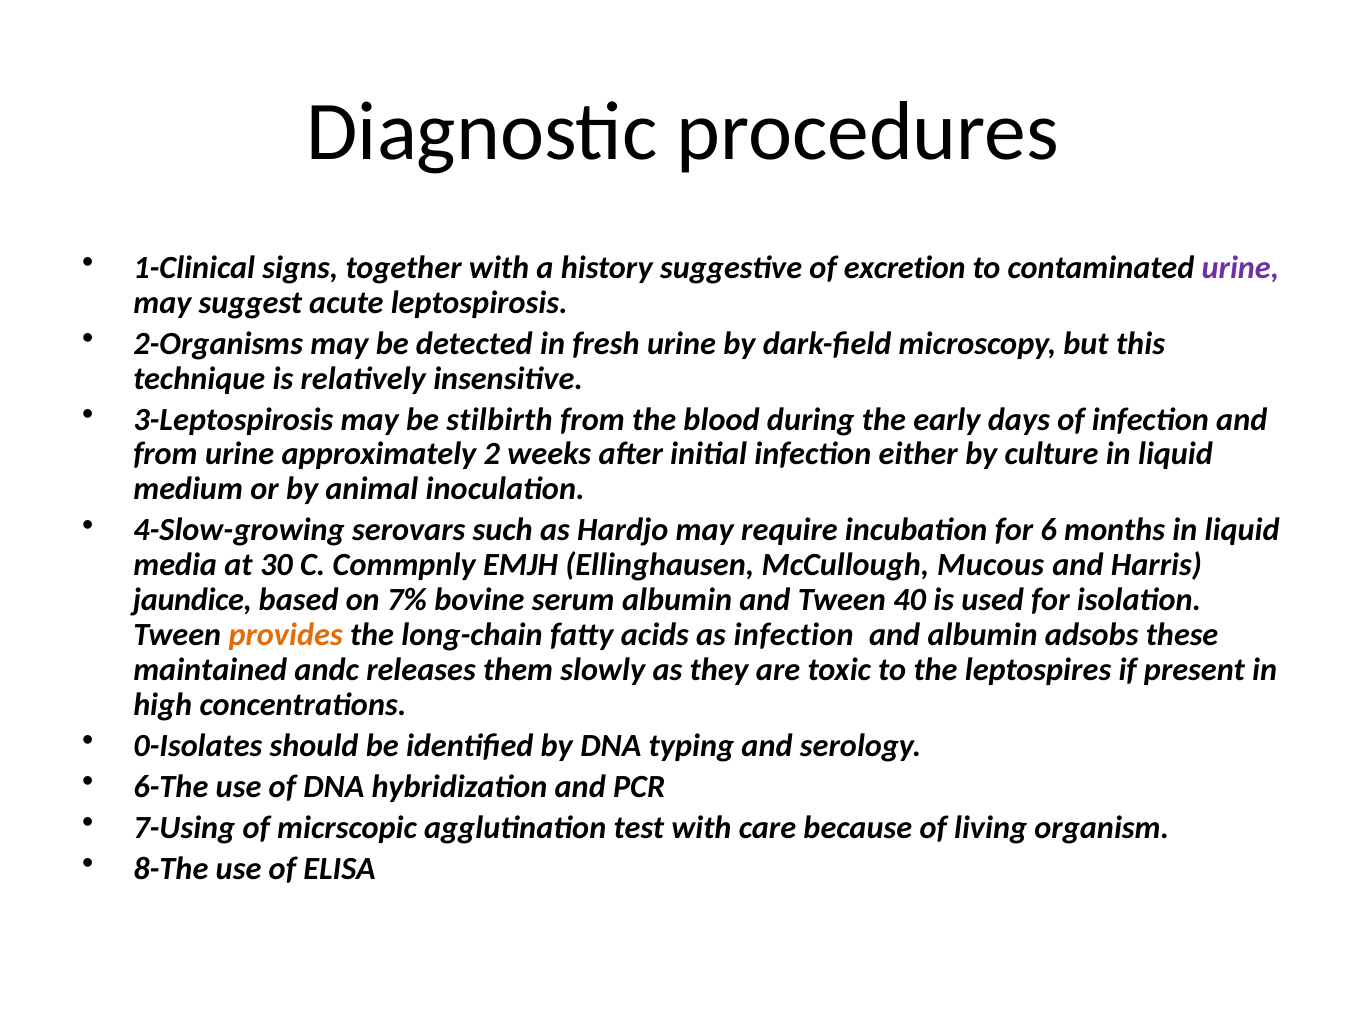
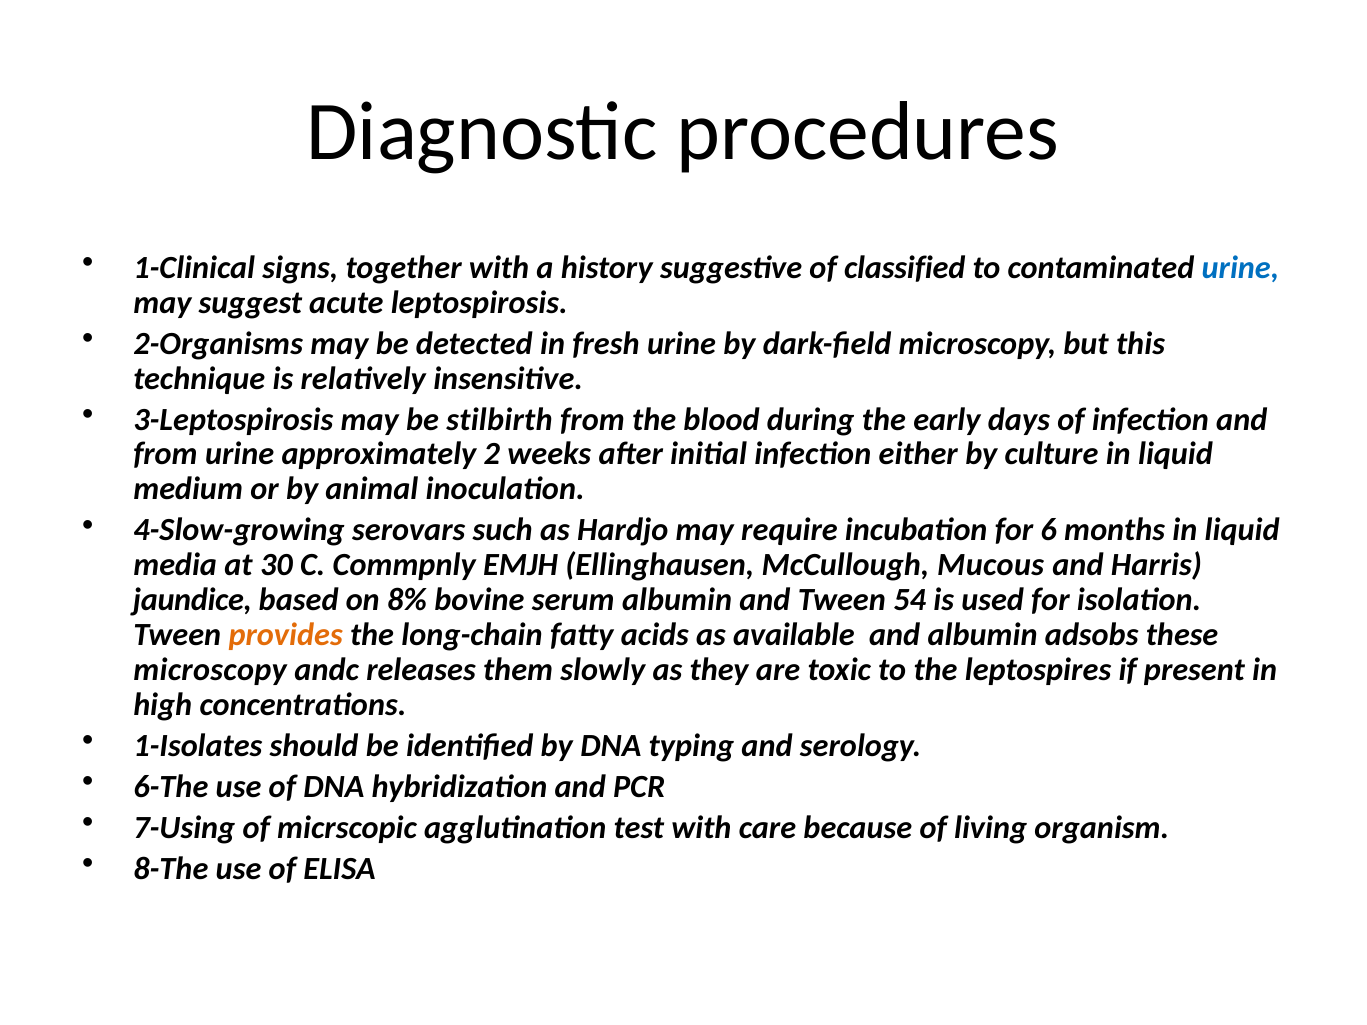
excretion: excretion -> classified (905, 268)
urine colour: purple -> blue (1240, 268)
7%: 7% -> 8% (407, 600)
40: 40 -> 54 (910, 600)
as infection: infection -> available (794, 635)
maintained: maintained -> microscopy (210, 670)
0-Isolates: 0-Isolates -> 1-Isolates (198, 746)
